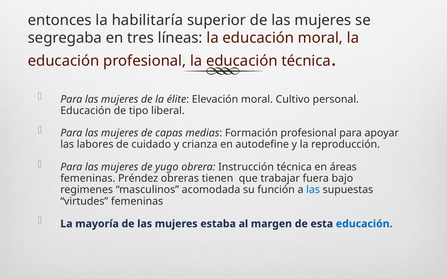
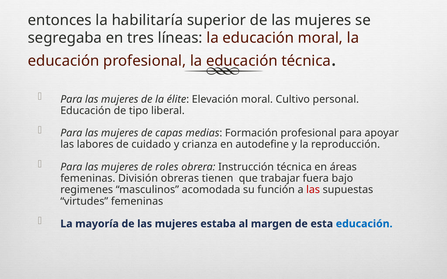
yugo: yugo -> roles (167, 167)
Préndez: Préndez -> División (138, 179)
las colour: blue -> red (313, 190)
